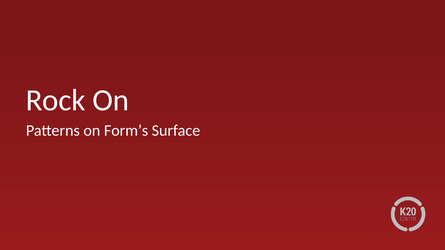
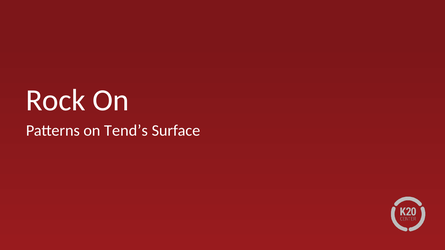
Form’s: Form’s -> Tend’s (126, 131)
